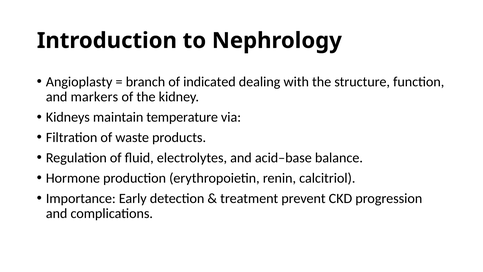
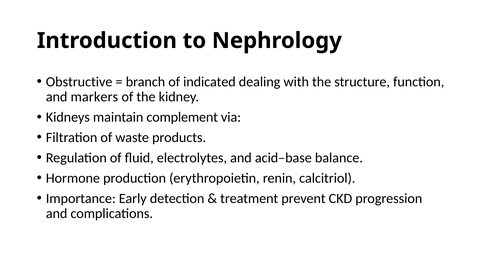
Angioplasty: Angioplasty -> Obstructive (79, 82)
temperature: temperature -> complement (182, 117)
